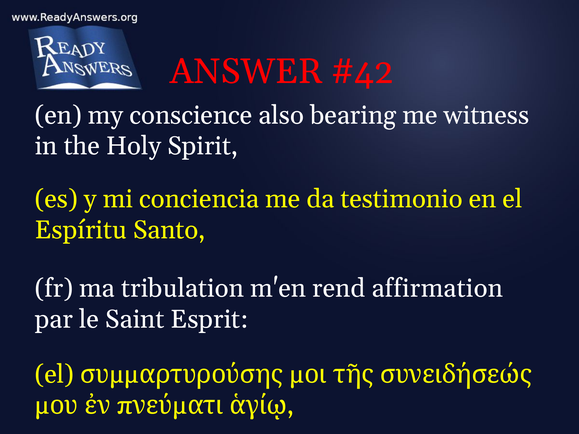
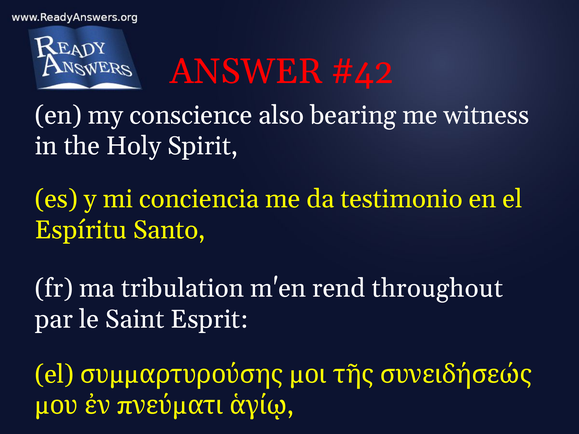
affirmation: affirmation -> throughout (437, 288)
